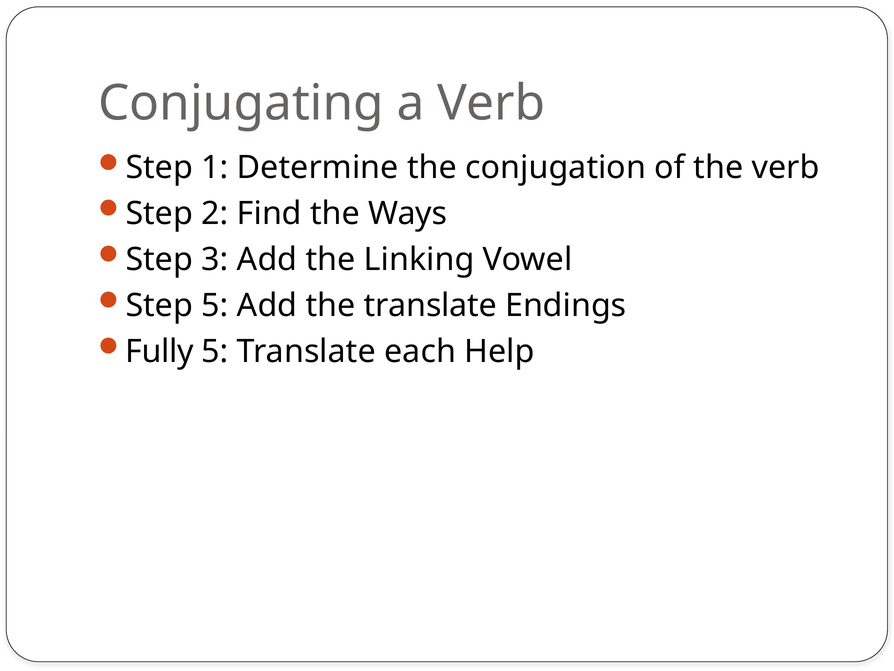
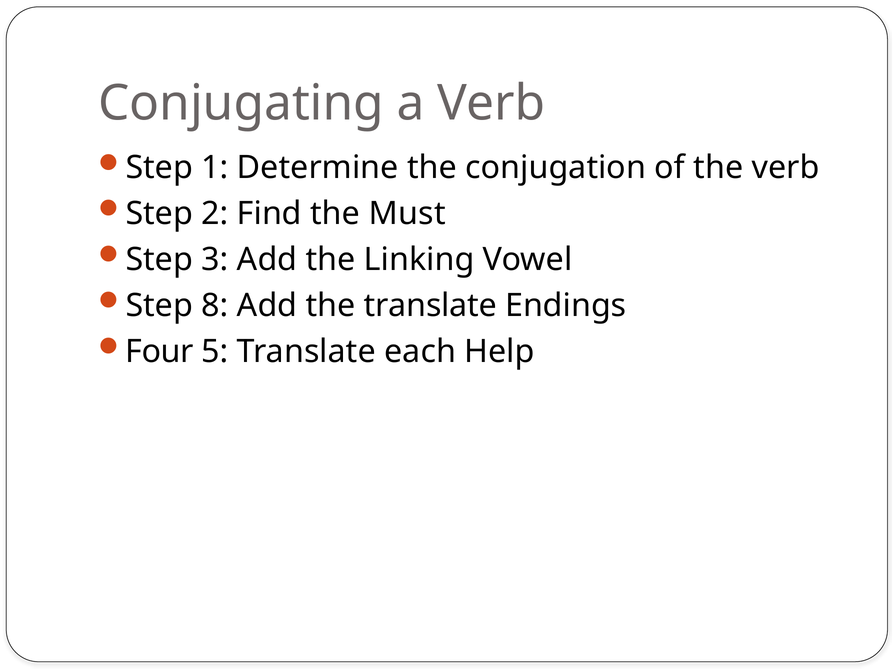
Ways: Ways -> Must (407, 214)
Step 5: 5 -> 8 (215, 305)
Fully: Fully -> Four (159, 351)
